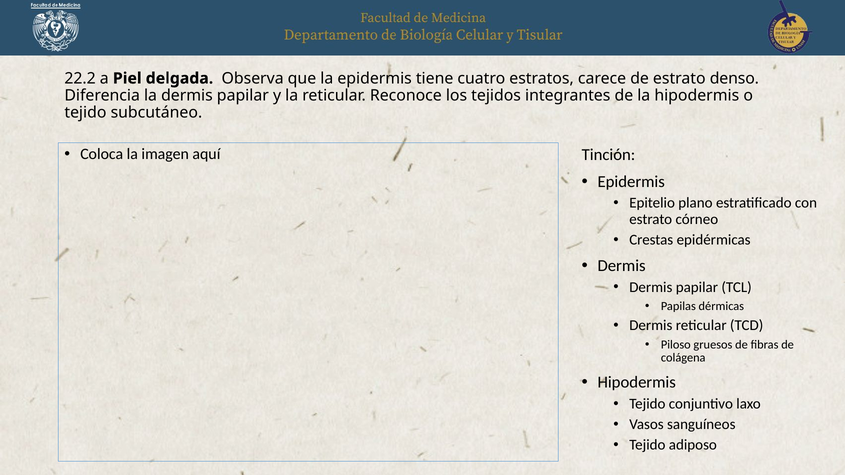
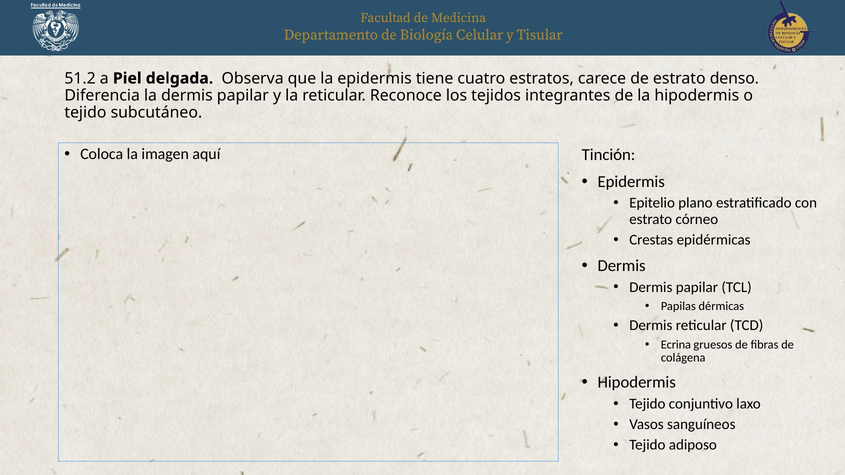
22.2: 22.2 -> 51.2 (80, 78)
Piloso: Piloso -> Ecrina (676, 345)
